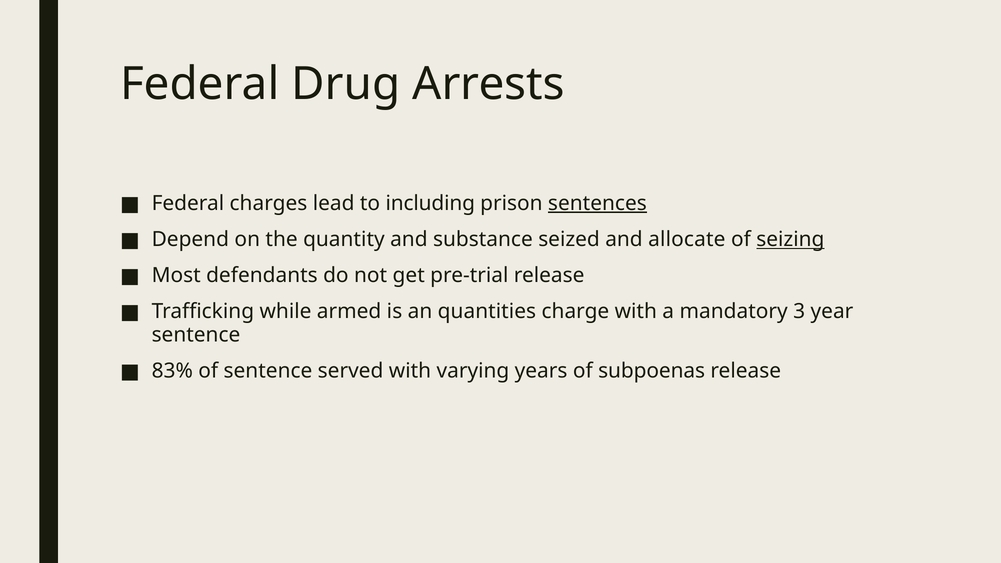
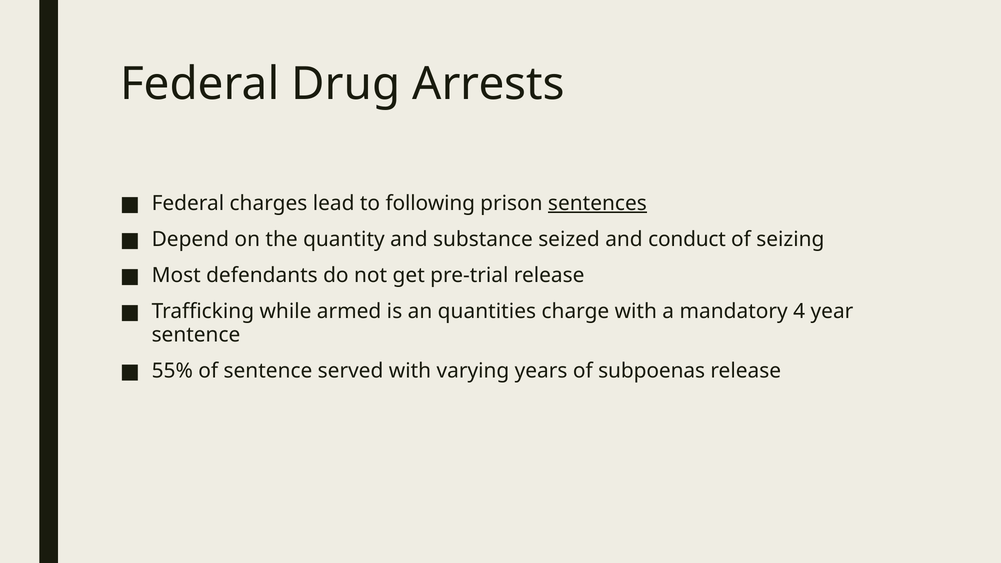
including: including -> following (430, 203)
allocate: allocate -> conduct (687, 239)
seizing underline: present -> none (790, 239)
3: 3 -> 4 (799, 312)
83%: 83% -> 55% (172, 371)
